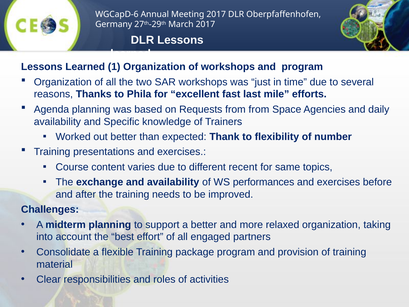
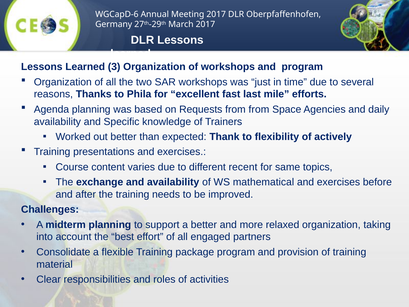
1: 1 -> 3 (114, 67)
number: number -> actively (333, 137)
performances: performances -> mathematical (263, 182)
